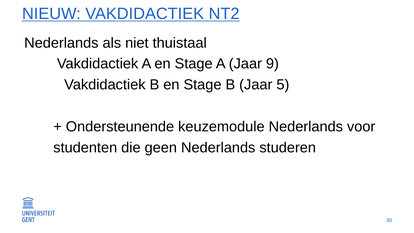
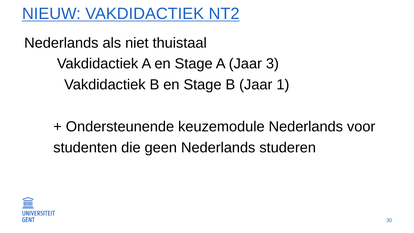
9: 9 -> 3 (272, 64)
5: 5 -> 1 (283, 85)
